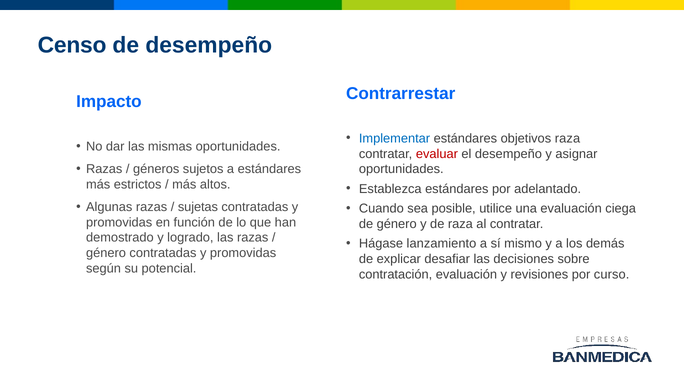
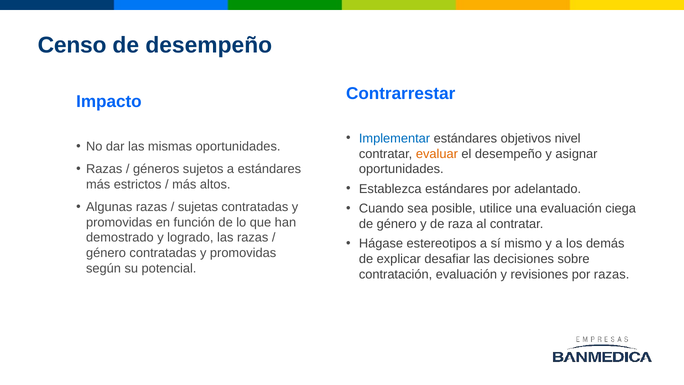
objetivos raza: raza -> nivel (568, 138)
evaluar colour: red -> orange (437, 154)
lanzamiento: lanzamiento -> estereotipos (442, 244)
por curso: curso -> razas (612, 274)
